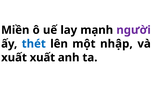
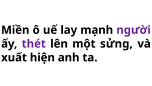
thét colour: blue -> purple (34, 44)
nhập: nhập -> sửng (116, 44)
xuất xuất: xuất -> hiện (42, 57)
